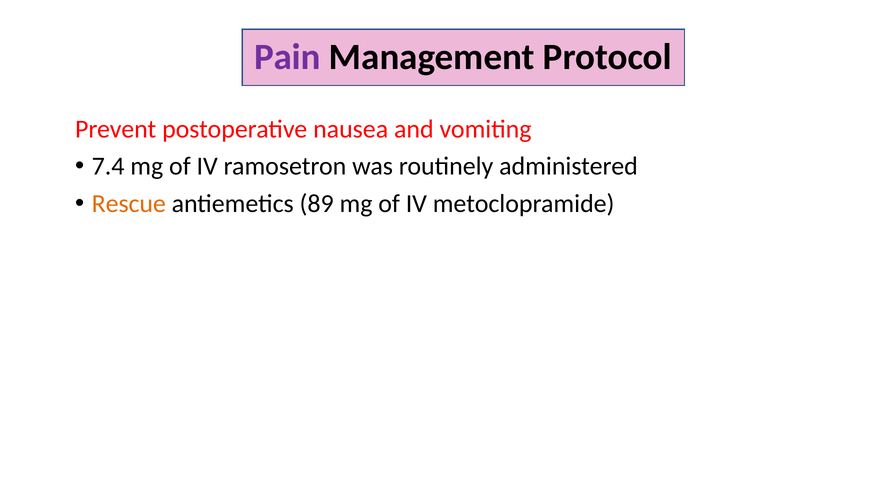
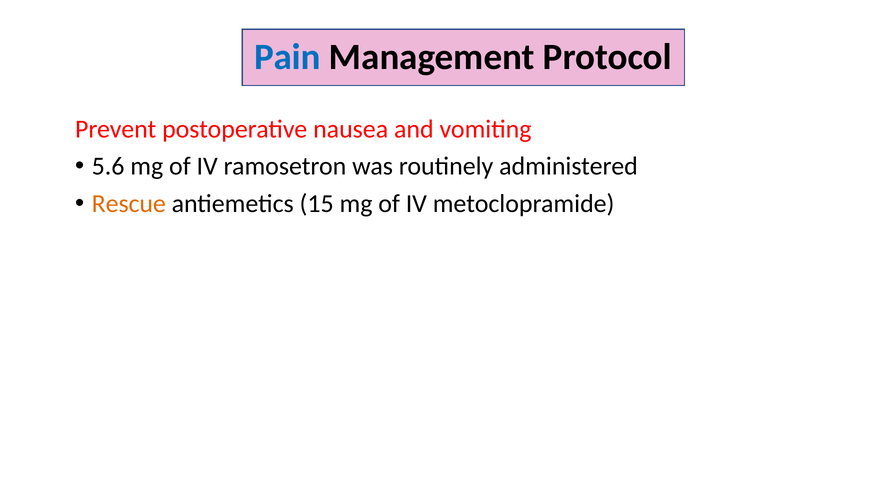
Pain colour: purple -> blue (288, 57)
7.4: 7.4 -> 5.6 (108, 166)
89: 89 -> 15 (317, 204)
